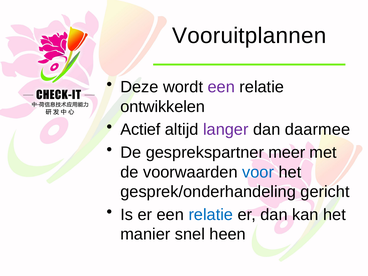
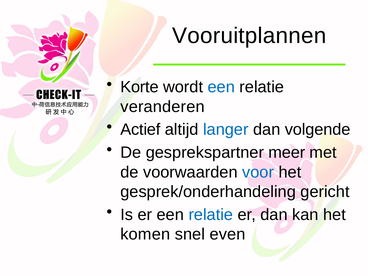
Deze: Deze -> Korte (139, 87)
een colour: purple -> blue (221, 87)
ontwikkelen: ontwikkelen -> veranderen (163, 107)
langer colour: purple -> blue (226, 130)
daarmee: daarmee -> volgende (318, 130)
manier: manier -> komen (145, 234)
heen: heen -> even (228, 234)
